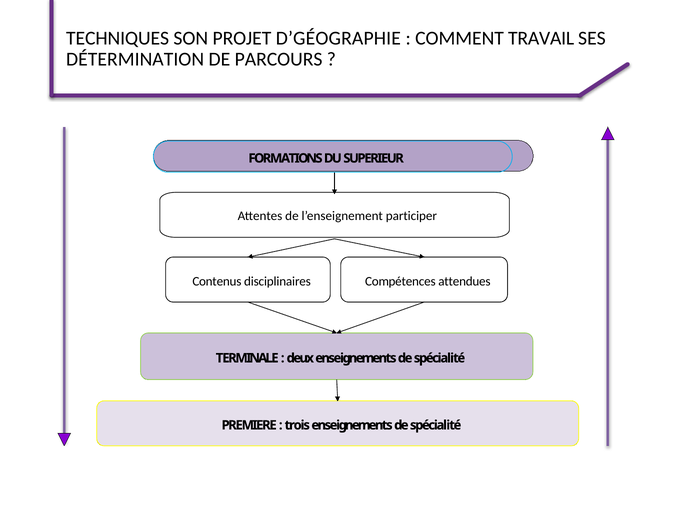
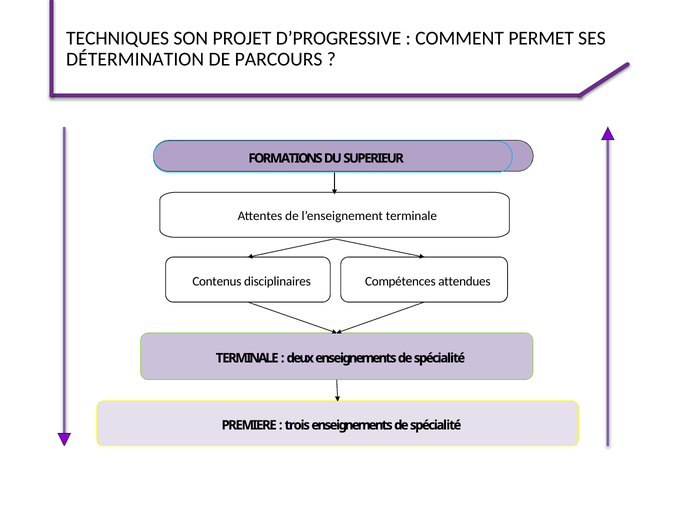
D’GÉOGRAPHIE: D’GÉOGRAPHIE -> D’PROGRESSIVE (339, 38)
TRAVAIL: TRAVAIL -> PERMET (541, 38)
participer: participer -> terminale (411, 216)
